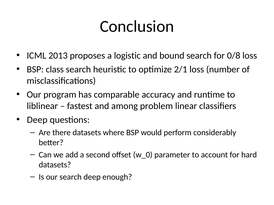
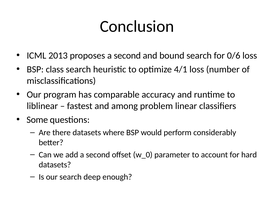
proposes a logistic: logistic -> second (127, 56)
0/8: 0/8 -> 0/6 (234, 56)
2/1: 2/1 -> 4/1 (181, 70)
Deep: Deep -> Some (37, 120)
